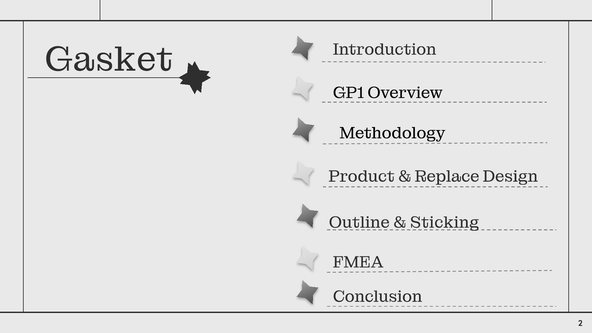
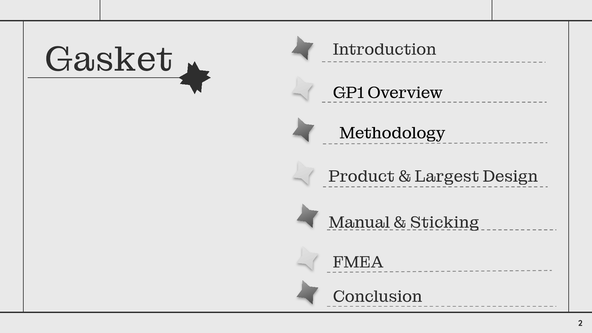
Replace: Replace -> Largest (447, 176)
Outline: Outline -> Manual (359, 222)
